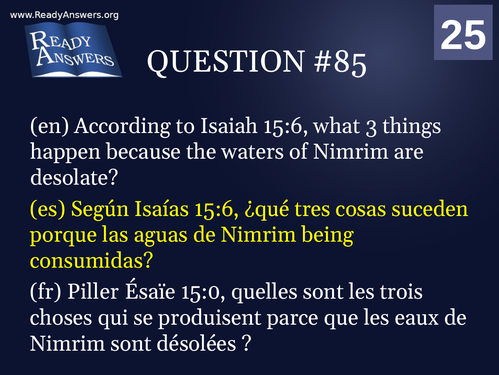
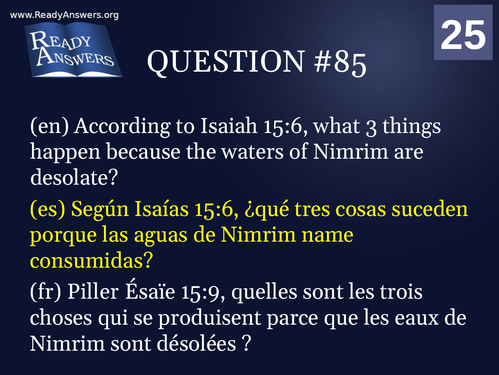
being: being -> name (328, 234)
15:0: 15:0 -> 15:9 (203, 291)
